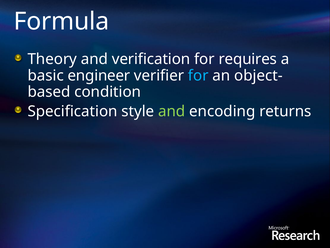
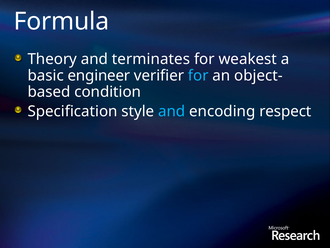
verification: verification -> terminates (151, 59)
requires: requires -> weakest (248, 59)
and colour: light green -> light blue (172, 111)
returns: returns -> respect (285, 111)
